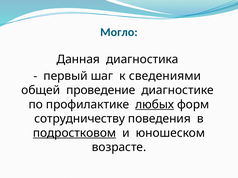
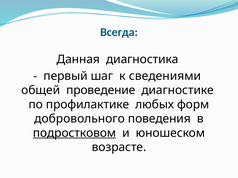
Могло: Могло -> Всегда (119, 32)
любых underline: present -> none (155, 105)
сотрудничеству: сотрудничеству -> добровольного (80, 119)
